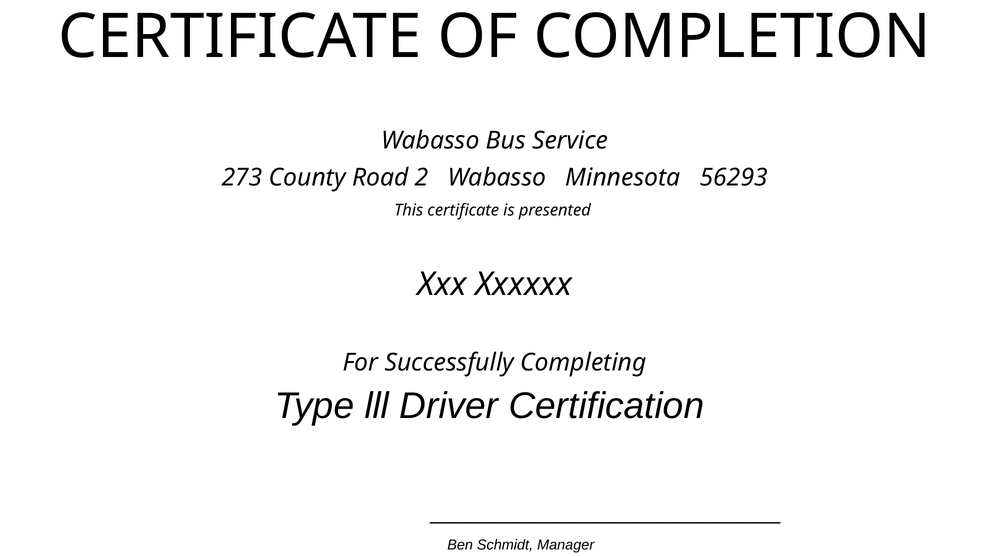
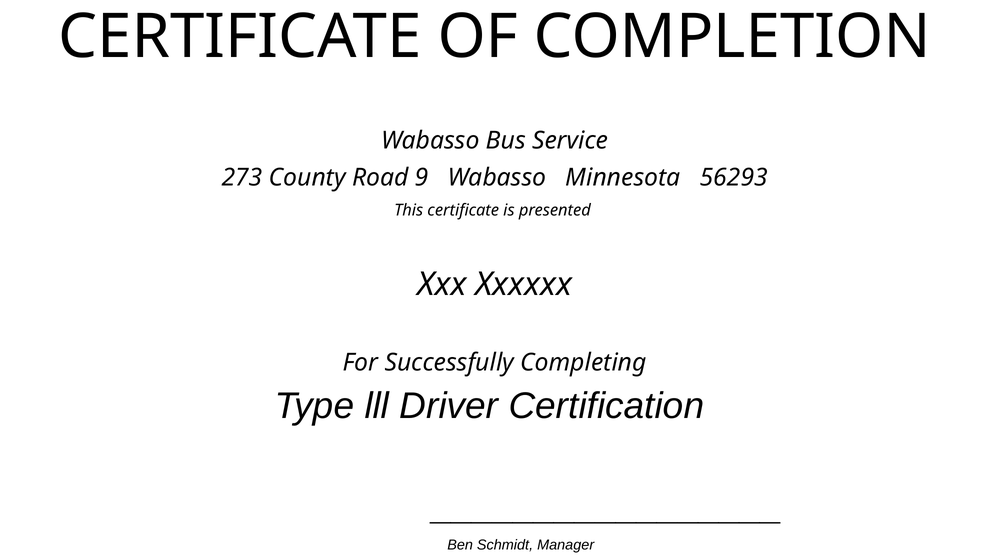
2: 2 -> 9 (422, 178)
